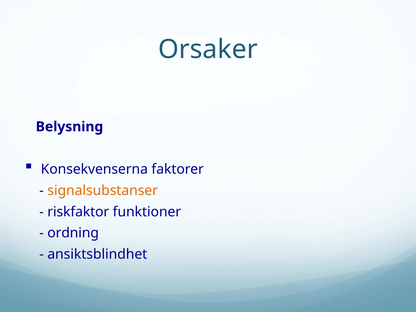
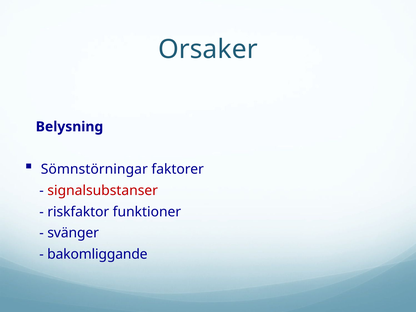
Konsekvenserna: Konsekvenserna -> Sömnstörningar (94, 169)
signalsubstanser colour: orange -> red (103, 191)
ordning: ordning -> svänger (73, 233)
ansiktsblindhet: ansiktsblindhet -> bakomliggande (97, 254)
